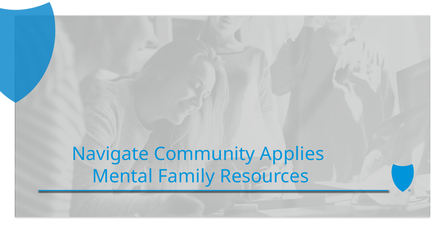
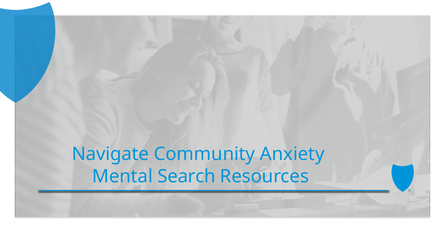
Applies: Applies -> Anxiety (292, 154)
Family: Family -> Search (186, 176)
